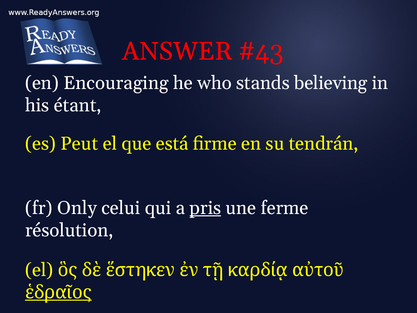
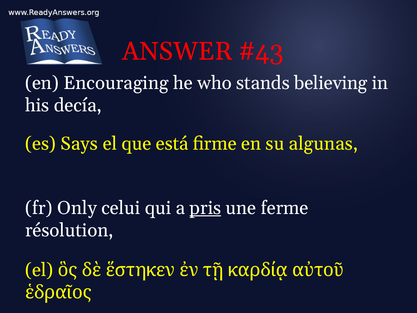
étant: étant -> decía (78, 105)
Peut: Peut -> Says (79, 144)
tendrán: tendrán -> algunas (323, 144)
ἑδραῖος underline: present -> none (58, 292)
